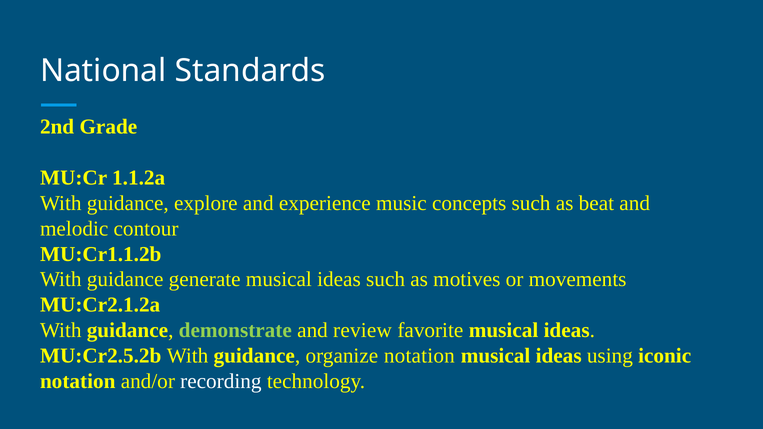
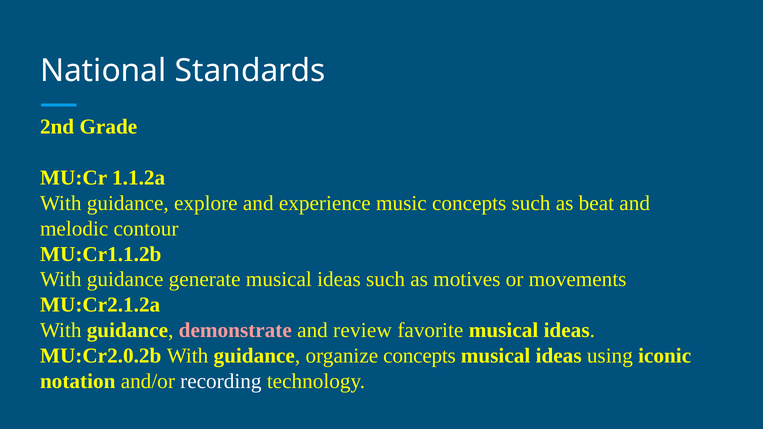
demonstrate colour: light green -> pink (235, 330)
MU:Cr2.5.2b: MU:Cr2.5.2b -> MU:Cr2.0.2b (101, 356)
organize notation: notation -> concepts (420, 356)
